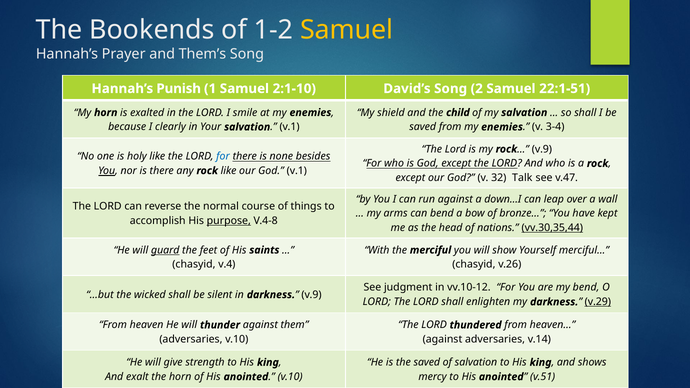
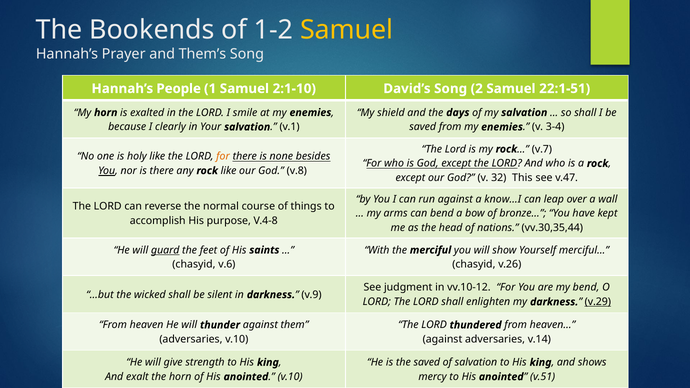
Punish: Punish -> People (179, 89)
child: child -> days (458, 113)
rock… v.9: v.9 -> v.7 (542, 149)
for colour: blue -> orange (223, 156)
God v.1: v.1 -> v.8 (297, 171)
Talk: Talk -> This (522, 178)
down…I: down…I -> know…I (503, 199)
purpose underline: present -> none (229, 221)
vv.30,35,44 underline: present -> none (552, 228)
v.4: v.4 -> v.6 (227, 265)
